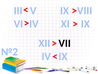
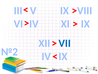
VII colour: black -> blue (65, 43)
